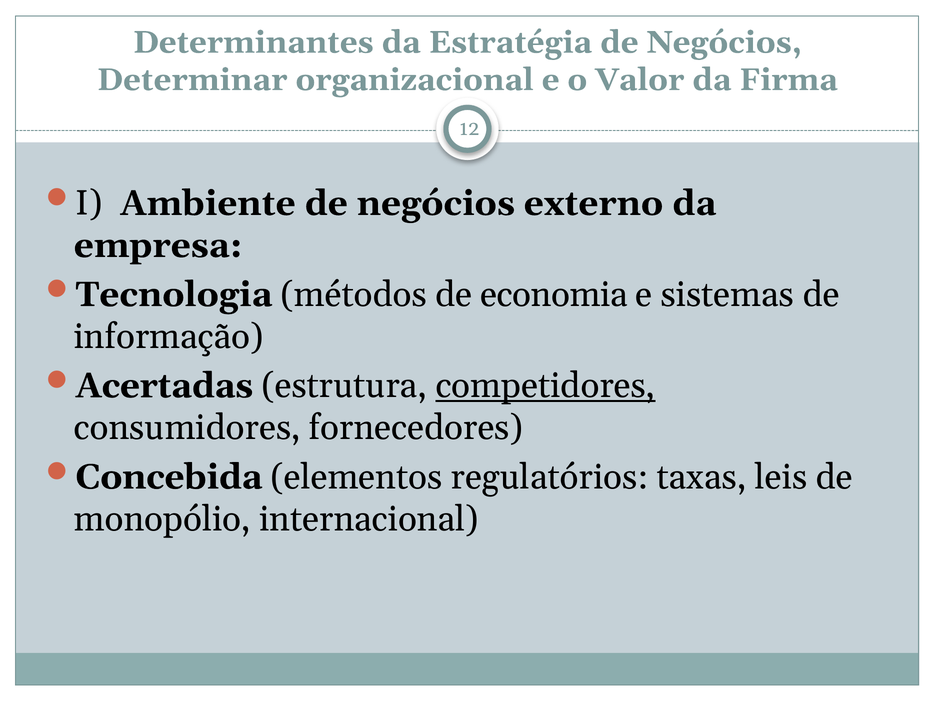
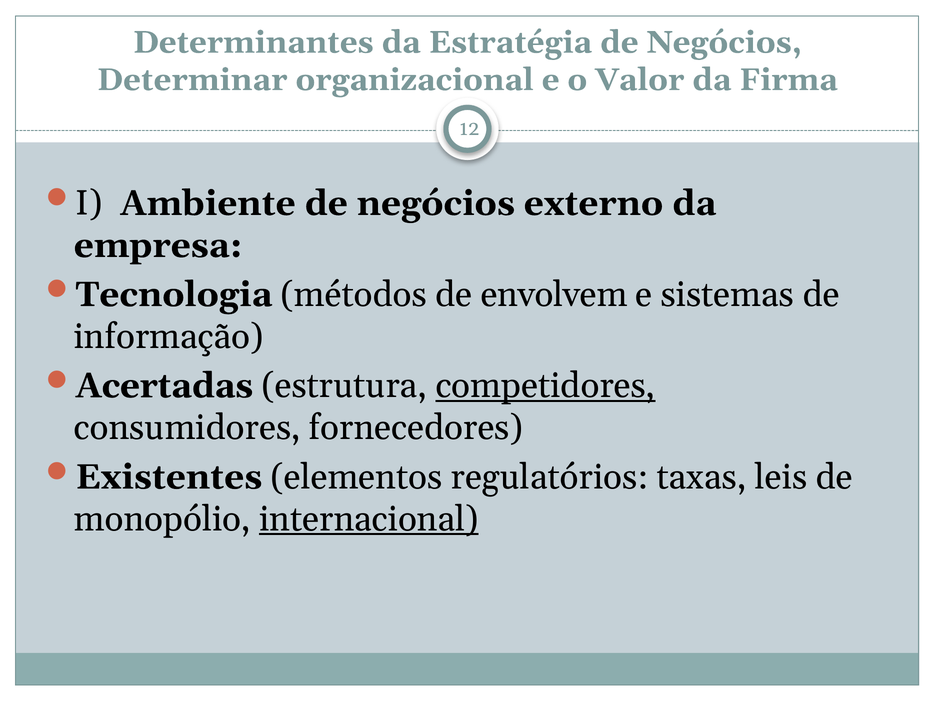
economia: economia -> envolvem (554, 295)
Concebida: Concebida -> Existentes (169, 477)
internacional underline: none -> present (369, 519)
